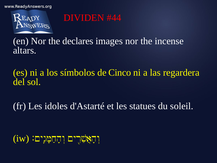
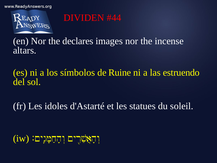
Cinco: Cinco -> Ruine (120, 72)
regardera: regardera -> estruendo (181, 72)
